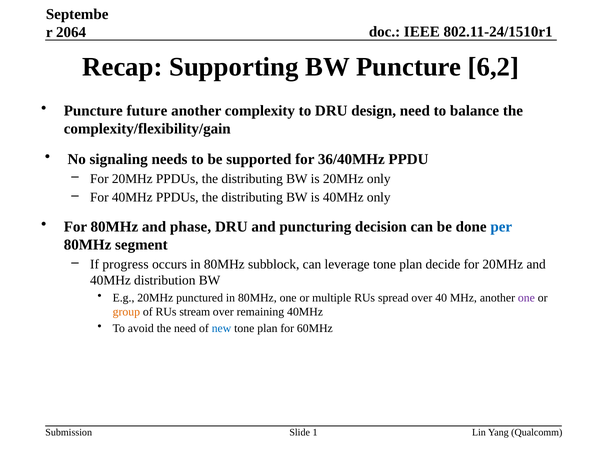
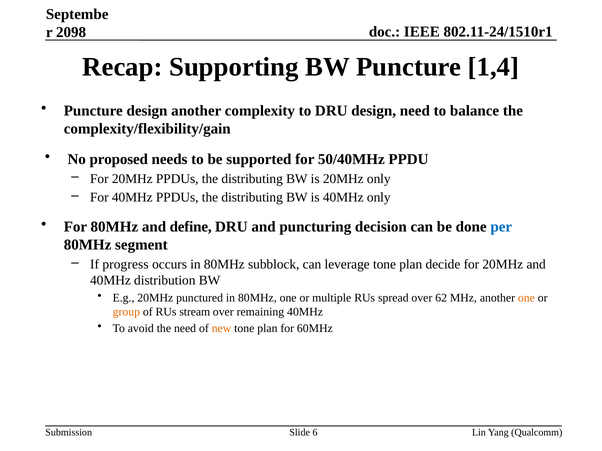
2064: 2064 -> 2098 (71, 32)
6,2: 6,2 -> 1,4 (494, 67)
Puncture future: future -> design (147, 111)
signaling: signaling -> proposed (119, 159)
36/40MHz: 36/40MHz -> 50/40MHz (351, 159)
phase: phase -> define (191, 227)
40: 40 -> 62 (441, 298)
one colour: purple -> orange (526, 298)
new colour: blue -> orange (221, 329)
1: 1 -> 6 (315, 433)
